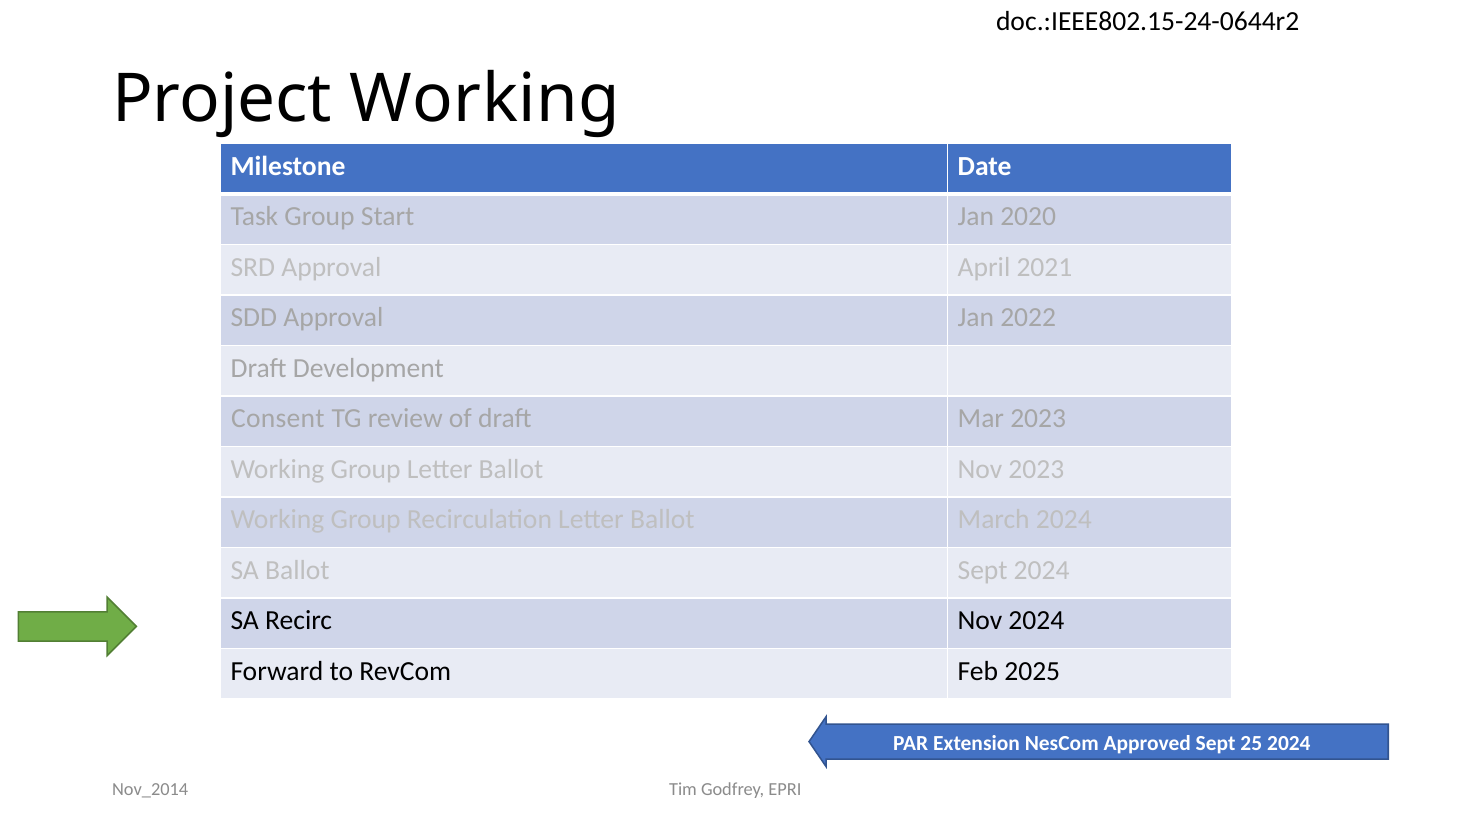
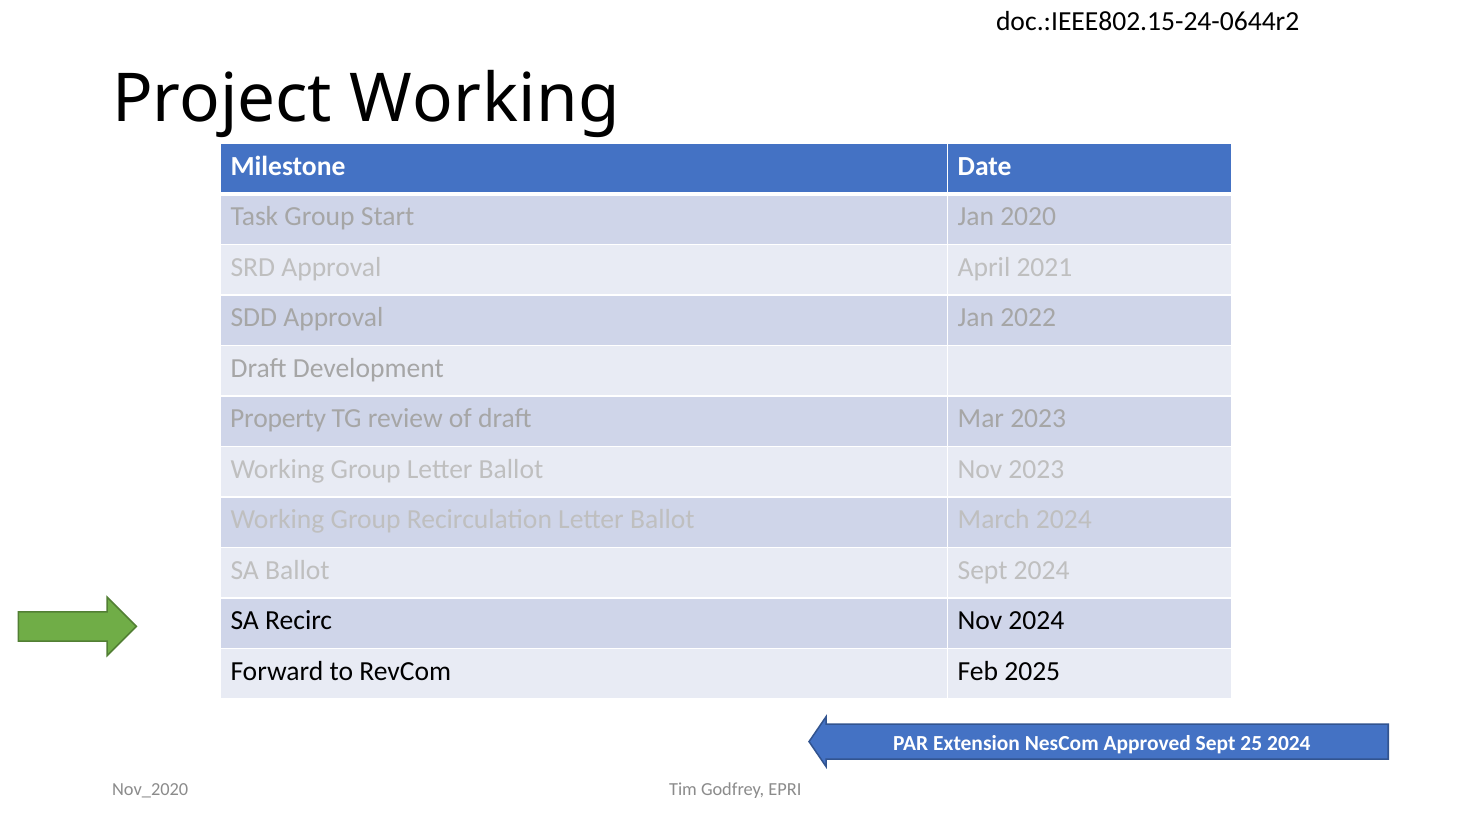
Consent: Consent -> Property (278, 419)
Nov_2014: Nov_2014 -> Nov_2020 (150, 790)
